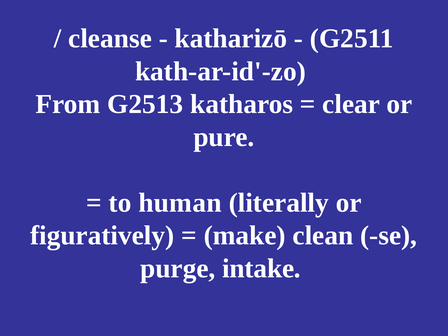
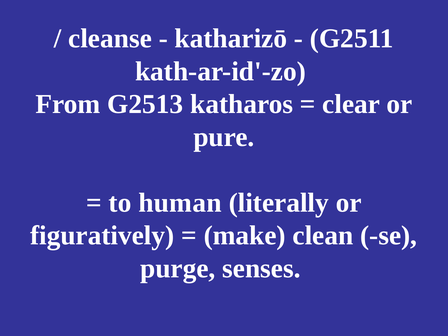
intake: intake -> senses (261, 268)
